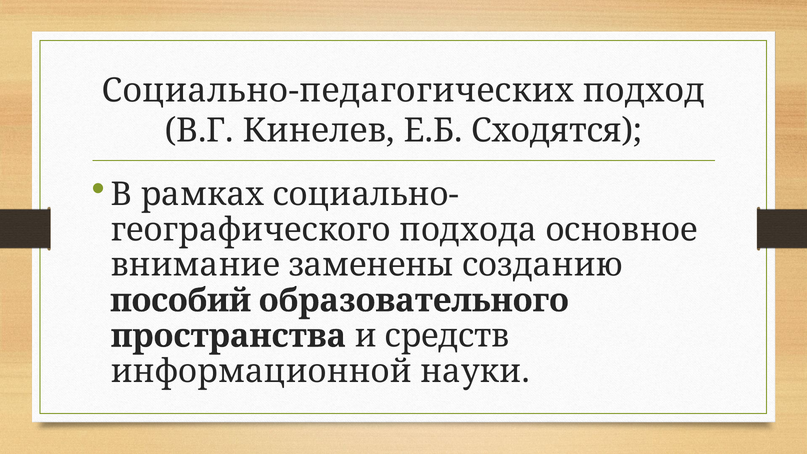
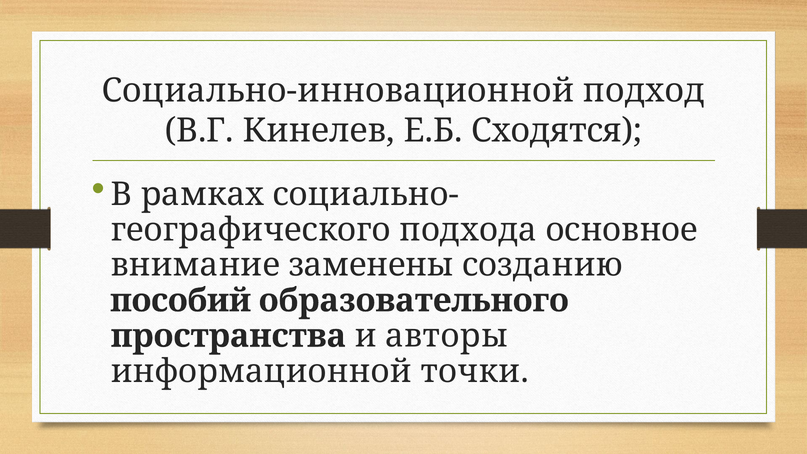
Социально-педагогических: Социально-педагогических -> Социально-инновационной (338, 91)
средств: средств -> авторы (447, 336)
науки: науки -> точки (475, 371)
